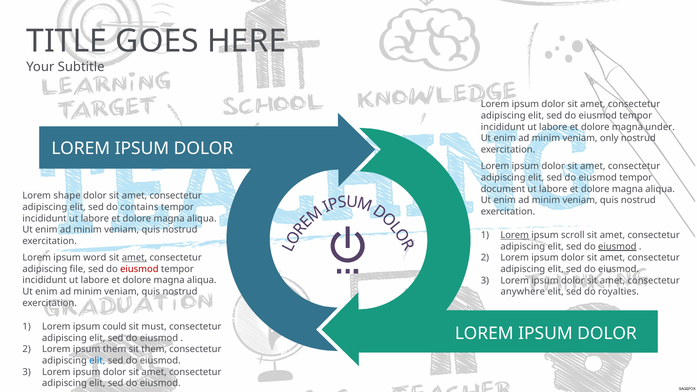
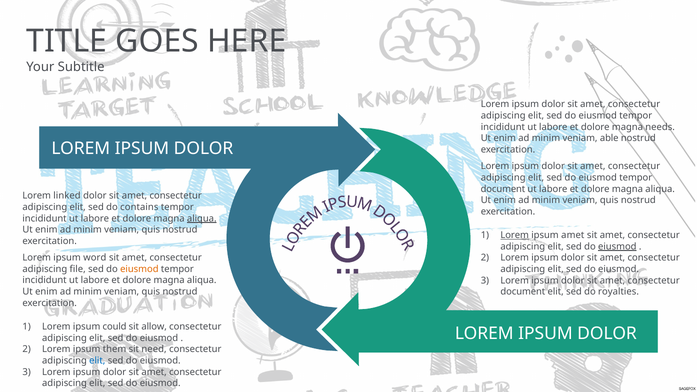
under: under -> needs (660, 127)
only: only -> able (609, 138)
shape: shape -> linked (67, 196)
aliqua underline: none -> present (202, 218)
ipsum scroll: scroll -> amet (573, 235)
amet underline: present -> none (134, 258)
eiusmod colour: red -> orange (139, 269)
anywhere: anywhere -> document (523, 292)
must: must -> allow (154, 327)
sit them: them -> need (154, 349)
